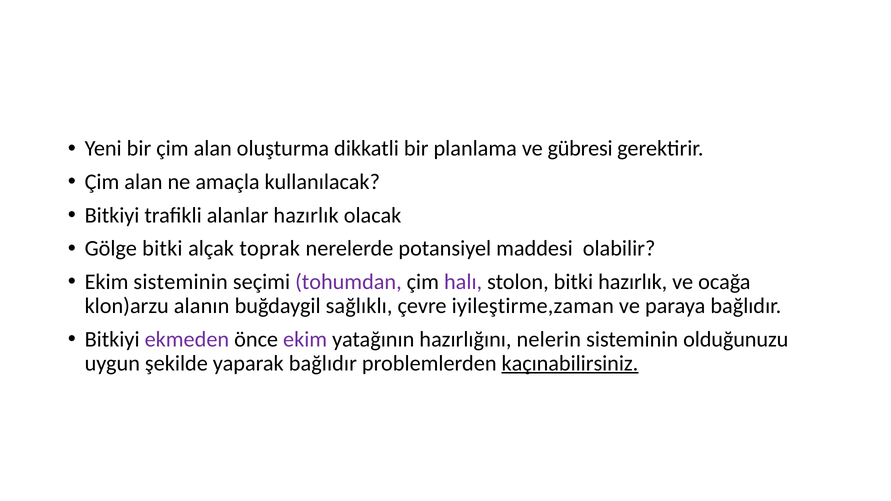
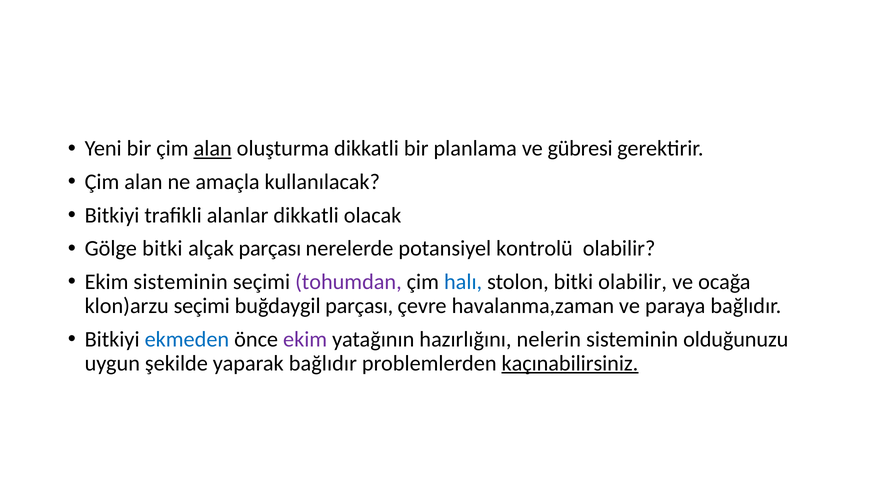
alan underline: none -> present (213, 149)
alanlar hazırlık: hazırlık -> dikkatli (306, 215)
alçak toprak: toprak -> parçası (270, 249)
maddesi: maddesi -> kontrolü (535, 249)
halı colour: purple -> blue (463, 282)
bitki hazırlık: hazırlık -> olabilir (633, 282)
klon)arzu alanın: alanın -> seçimi (202, 306)
buğdaygil sağlıklı: sağlıklı -> parçası (359, 306)
iyileştirme,zaman: iyileştirme,zaman -> havalanma,zaman (533, 306)
ekmeden colour: purple -> blue (187, 339)
